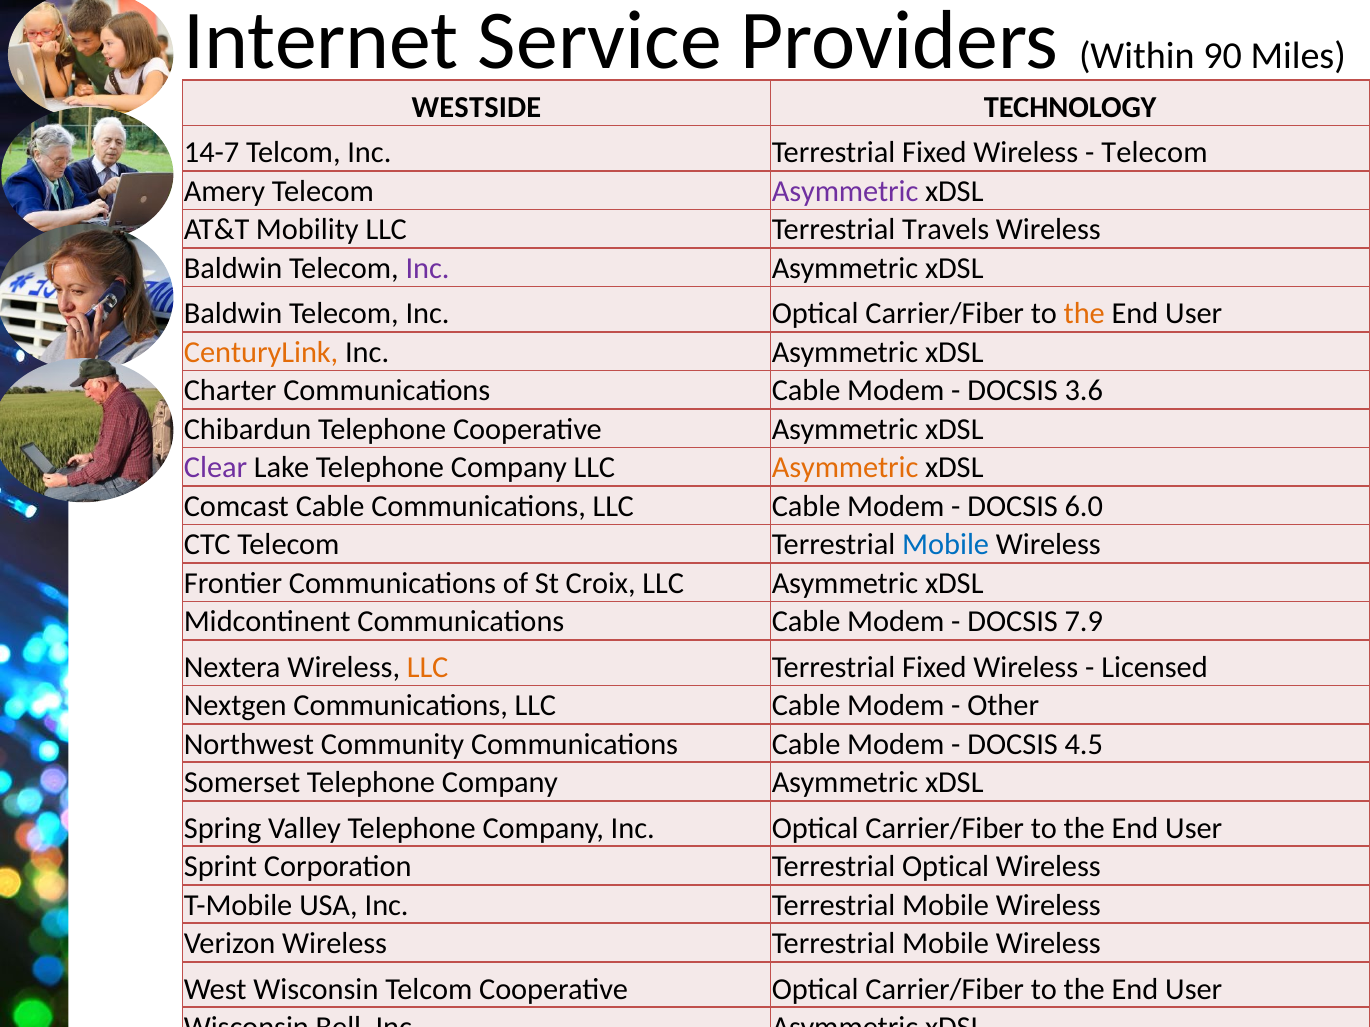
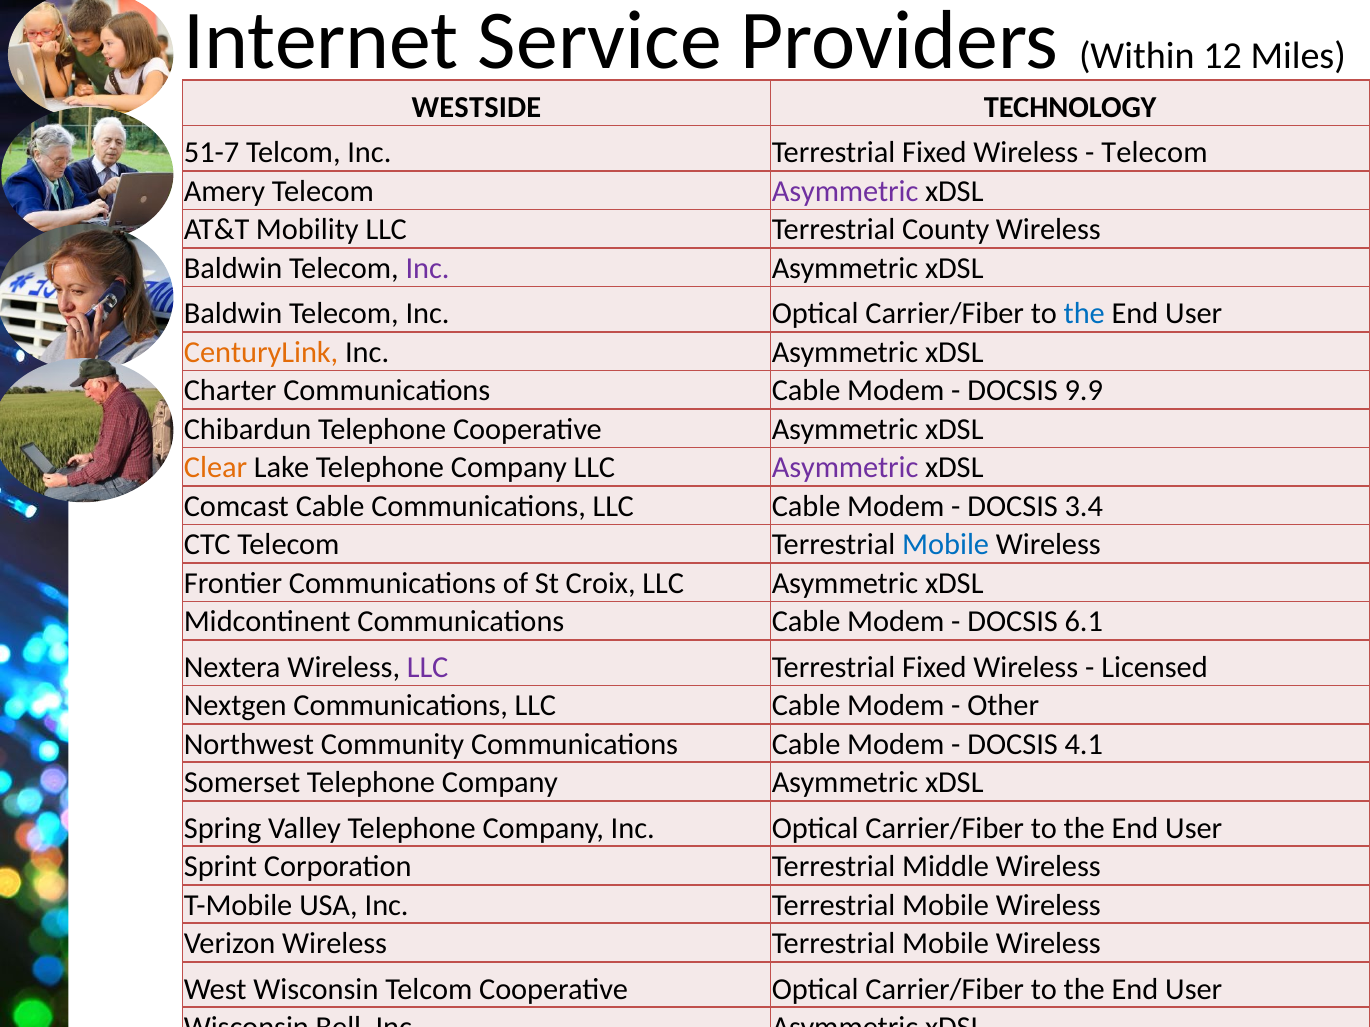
90: 90 -> 12 (1223, 56)
14-7: 14-7 -> 51-7 (212, 153)
Travels: Travels -> County (946, 230)
the colour: orange -> blue (1084, 314)
3.6: 3.6 -> 9.9 (1084, 391)
Clear colour: purple -> orange (216, 468)
Asymmetric colour: orange -> purple (845, 468)
6.0: 6.0 -> 3.4 (1084, 506)
7.9: 7.9 -> 6.1 (1084, 622)
LLC colour: orange -> purple (428, 667)
4.5: 4.5 -> 4.1 (1084, 744)
Terrestrial Optical: Optical -> Middle (946, 867)
